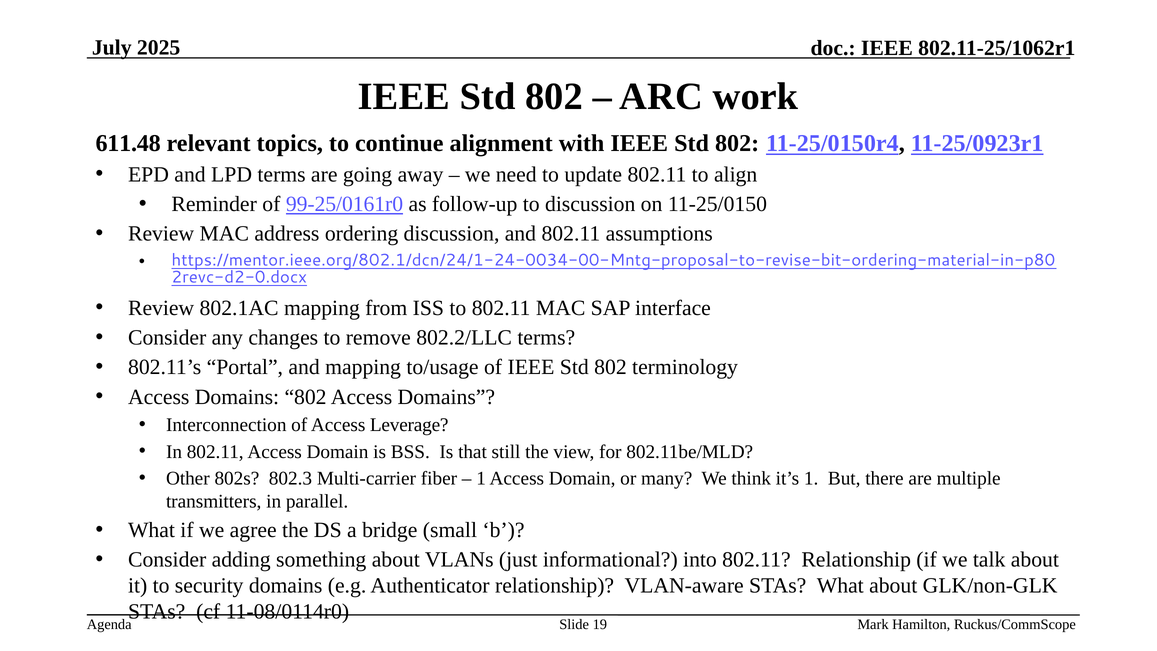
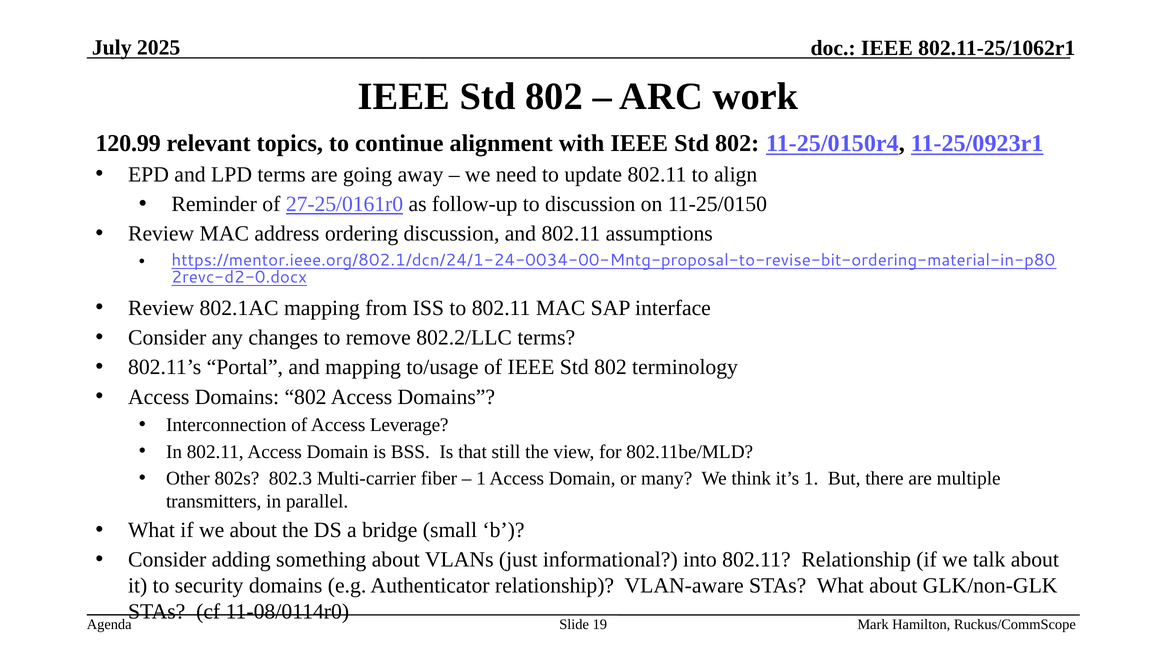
611.48: 611.48 -> 120.99 (128, 143)
99-25/0161r0: 99-25/0161r0 -> 27-25/0161r0 (344, 204)
we agree: agree -> about (253, 530)
